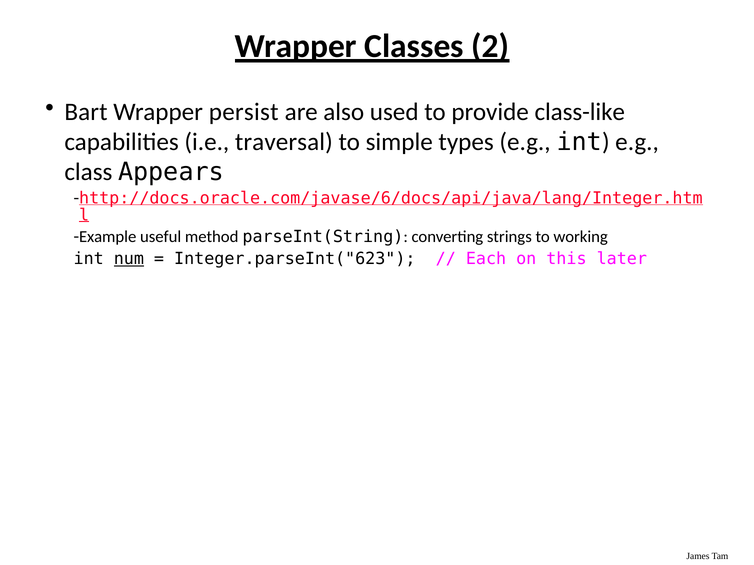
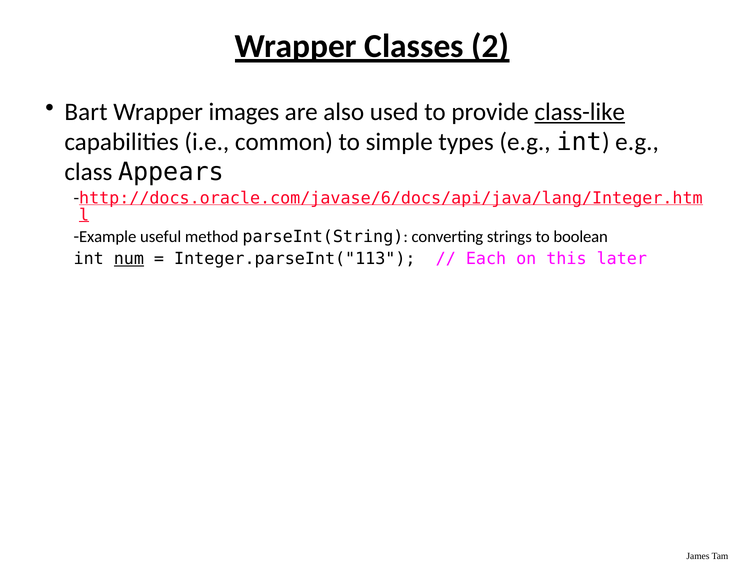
persist: persist -> images (244, 112)
class-like underline: none -> present (580, 112)
traversal: traversal -> common (284, 142)
working: working -> boolean (581, 237)
Integer.parseInt("623: Integer.parseInt("623 -> Integer.parseInt("113 (295, 259)
